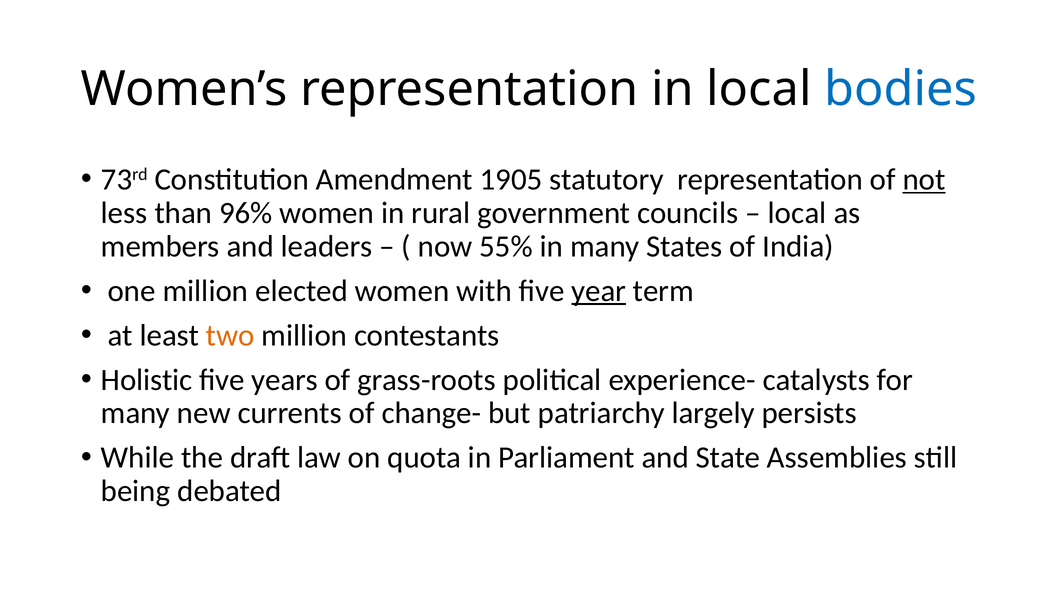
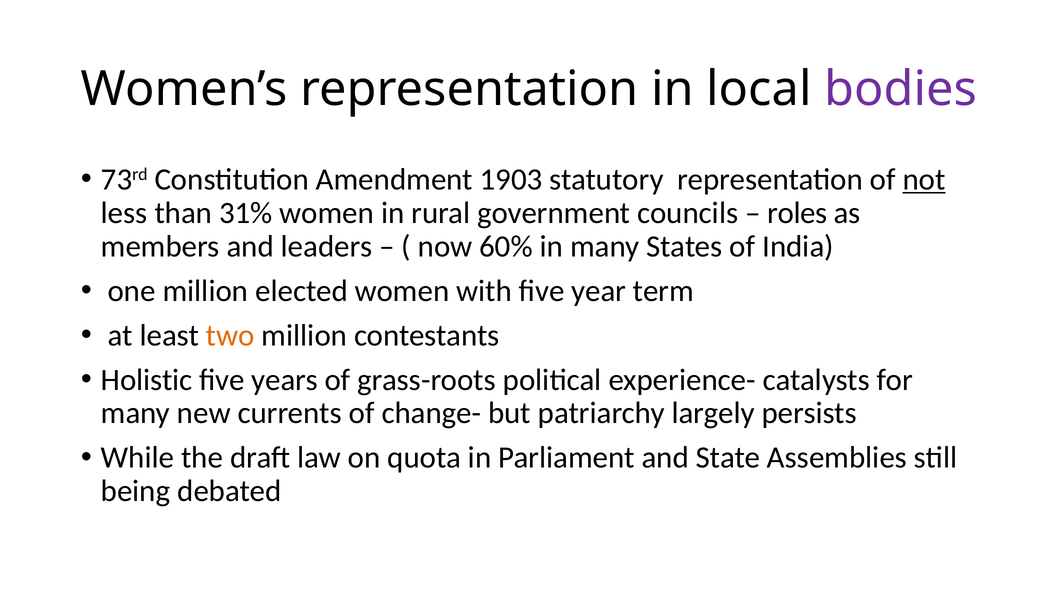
bodies colour: blue -> purple (901, 89)
1905: 1905 -> 1903 (511, 180)
96%: 96% -> 31% (246, 213)
local: local -> roles (797, 213)
55%: 55% -> 60% (506, 246)
year underline: present -> none (599, 291)
